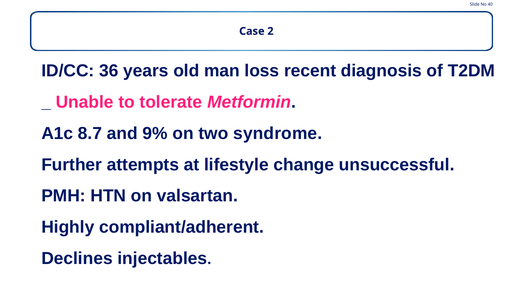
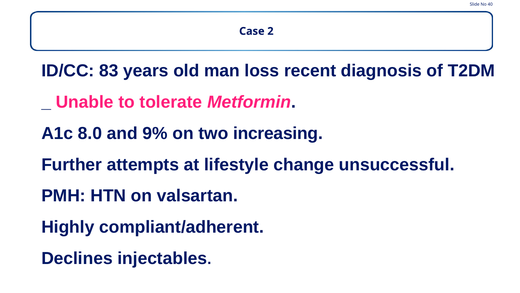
36: 36 -> 83 (109, 71)
8.7: 8.7 -> 8.0 (90, 133)
syndrome: syndrome -> increasing (278, 133)
